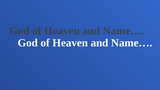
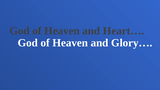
Name…: Name… -> Heart… (123, 31)
Name…: Name… -> Glory… (132, 43)
